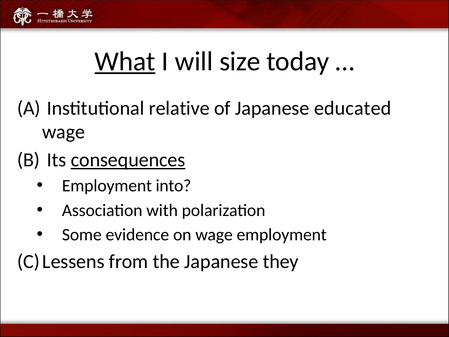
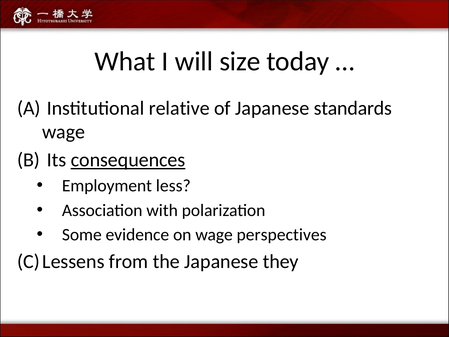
What underline: present -> none (125, 61)
educated: educated -> standards (353, 108)
into: into -> less (173, 186)
wage employment: employment -> perspectives (282, 235)
